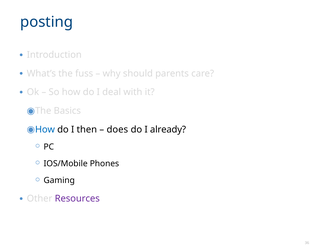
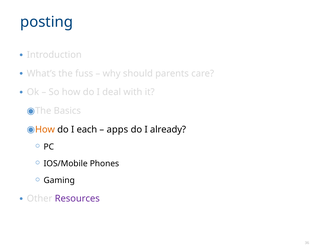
How colour: blue -> orange (45, 129)
then: then -> each (87, 129)
does: does -> apps (117, 129)
